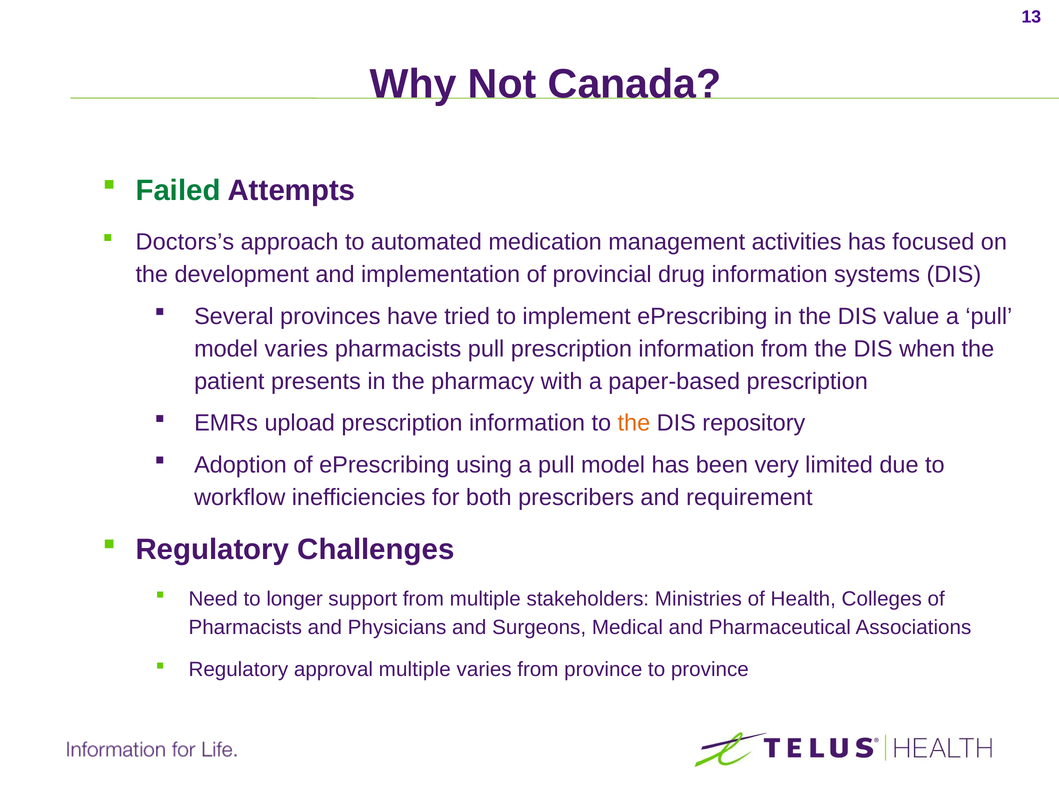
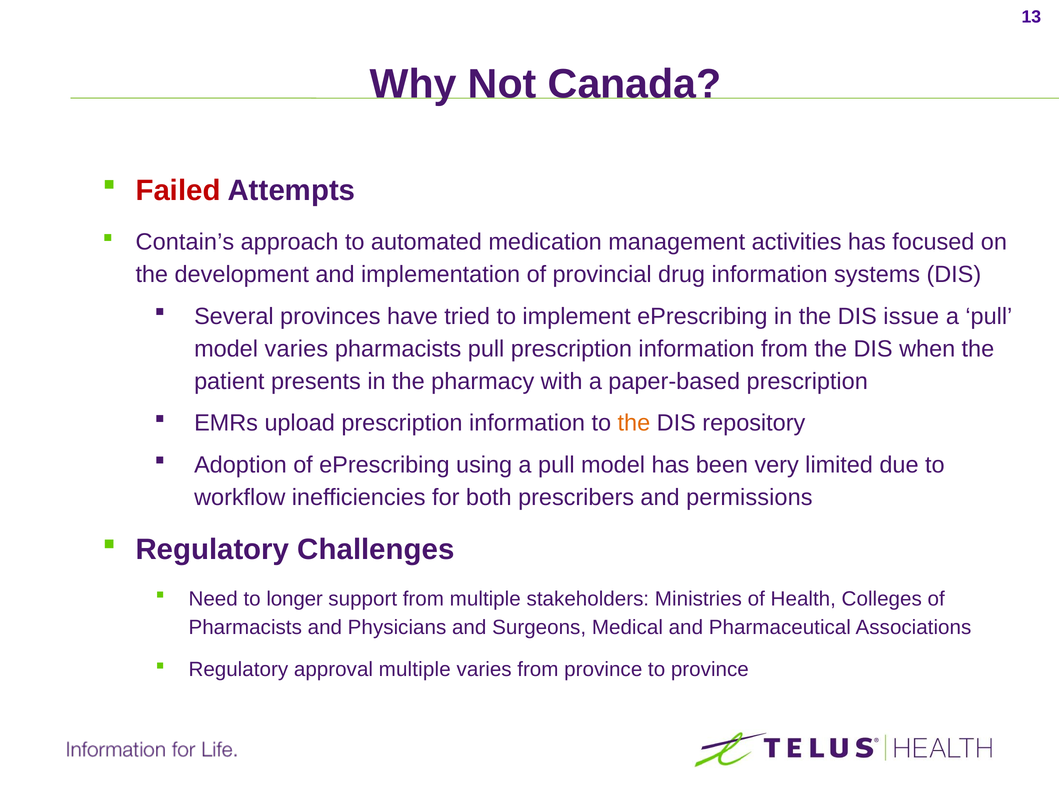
Failed colour: green -> red (178, 191)
Doctors’s: Doctors’s -> Contain’s (185, 242)
value: value -> issue (911, 317)
requirement: requirement -> permissions (749, 498)
